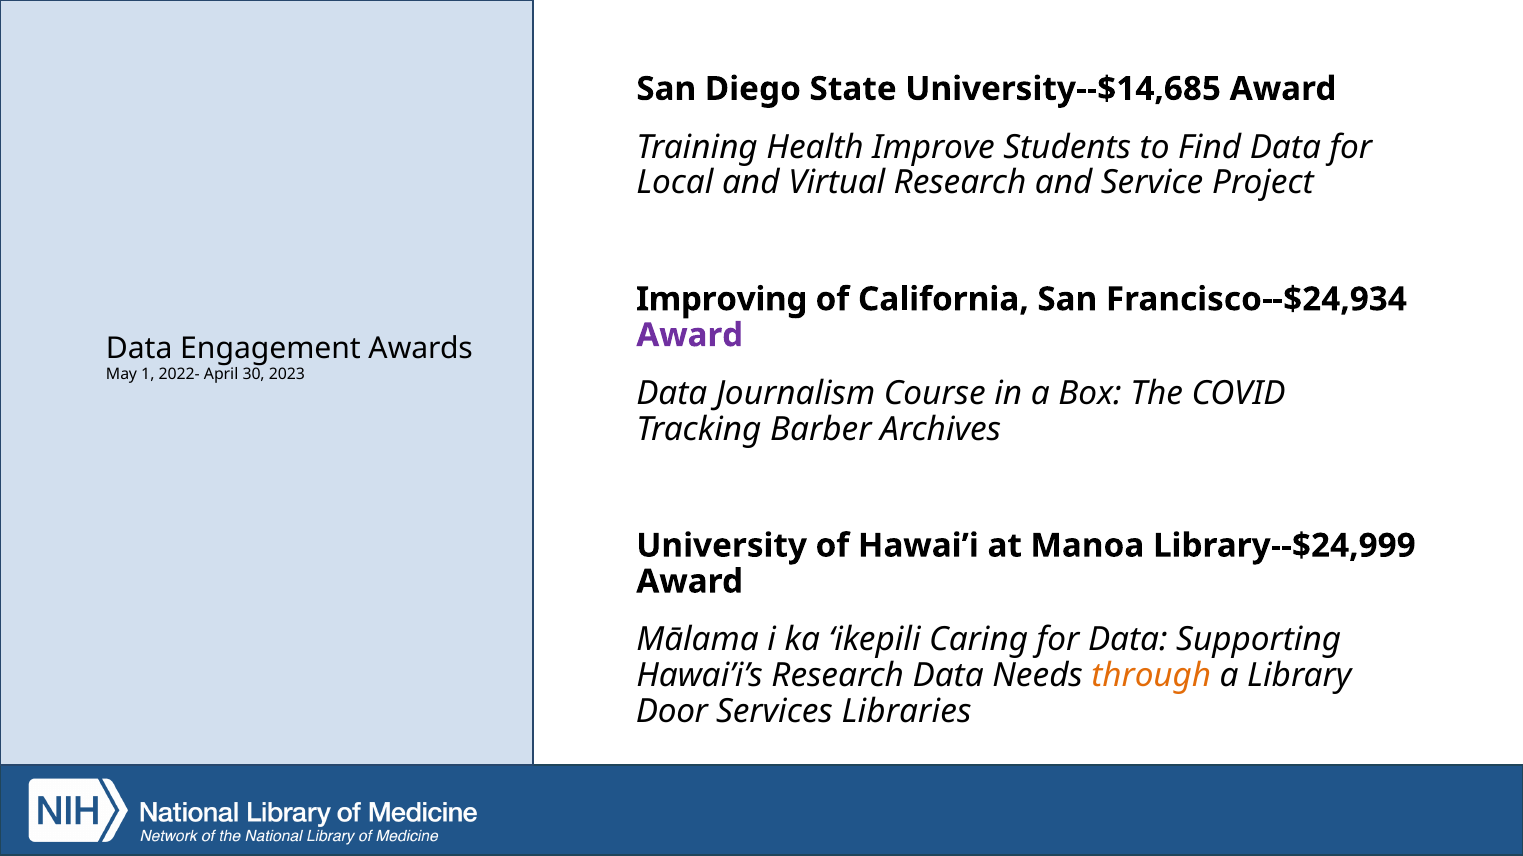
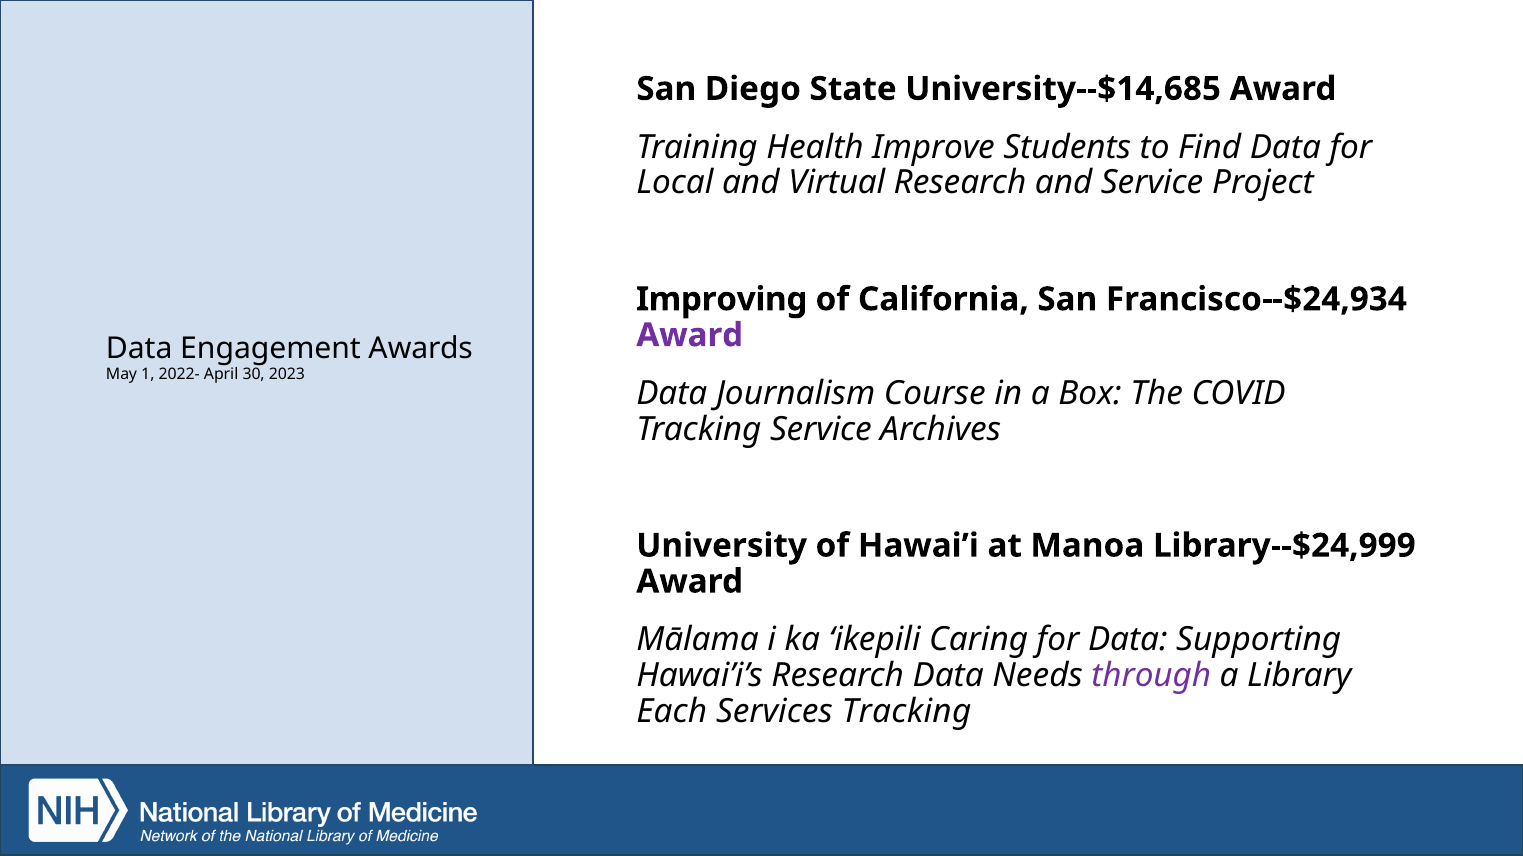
Tracking Barber: Barber -> Service (821, 430)
through colour: orange -> purple (1151, 676)
Door: Door -> Each (672, 712)
Services Libraries: Libraries -> Tracking (906, 712)
